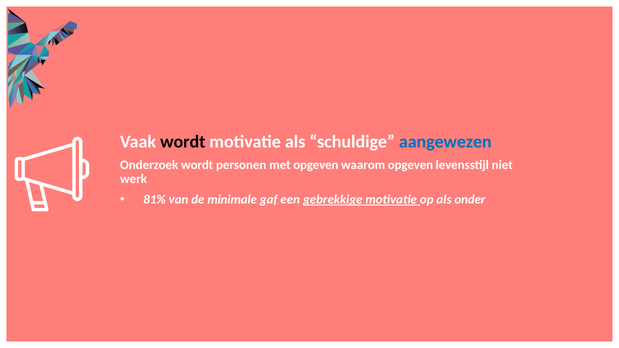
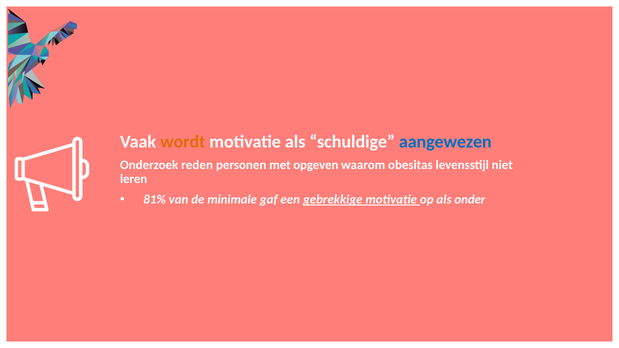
wordt colour: black -> orange (183, 142)
Onderzoek wordt: wordt -> reden (197, 165)
waarom opgeven: opgeven -> obesitas (410, 165)
werk: werk -> leren (134, 179)
